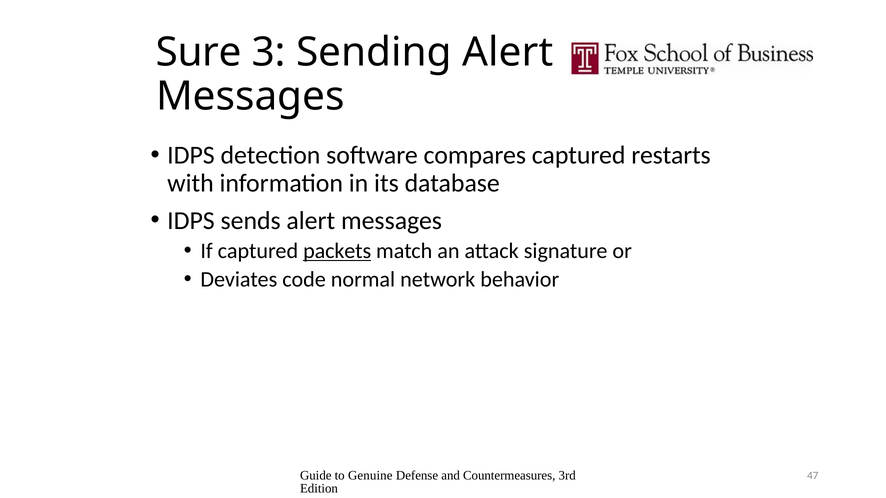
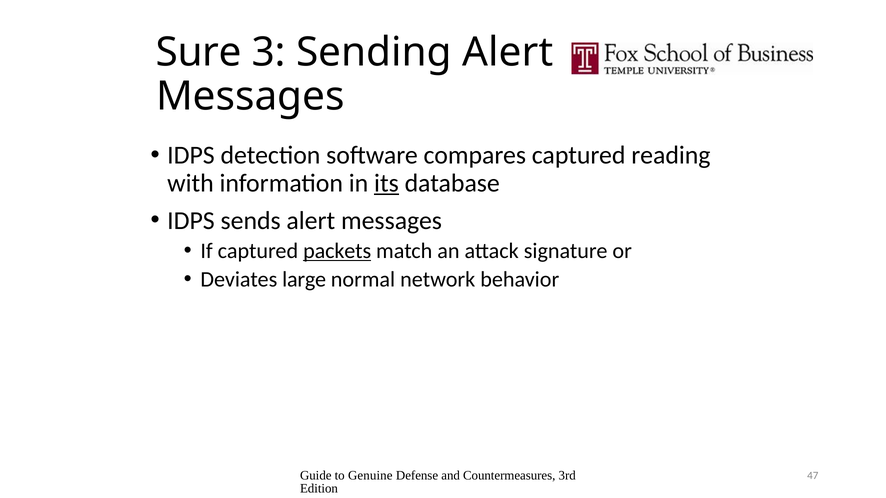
restarts: restarts -> reading (671, 156)
its underline: none -> present (386, 183)
code: code -> large (304, 280)
